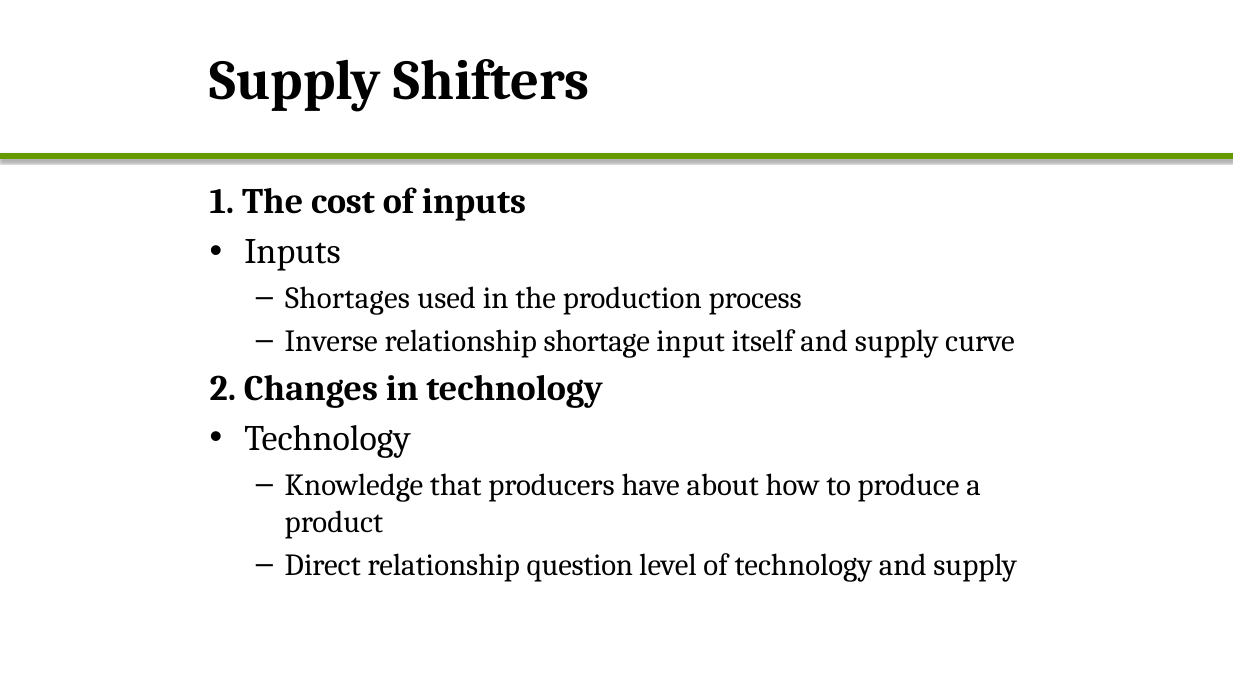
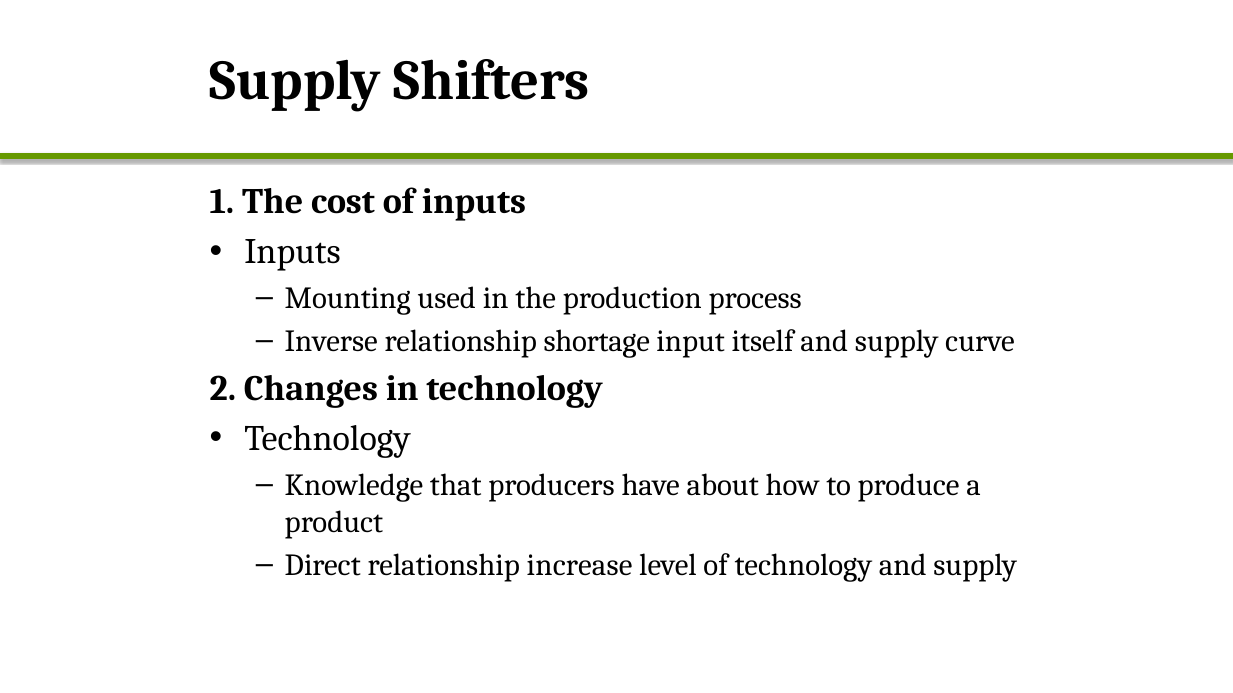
Shortages: Shortages -> Mounting (348, 298)
question: question -> increase (580, 565)
